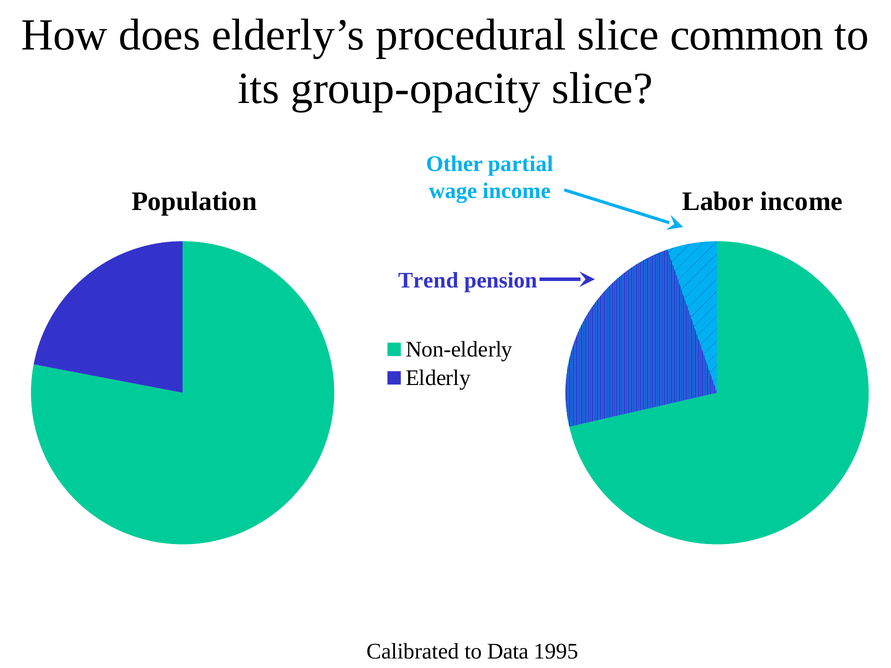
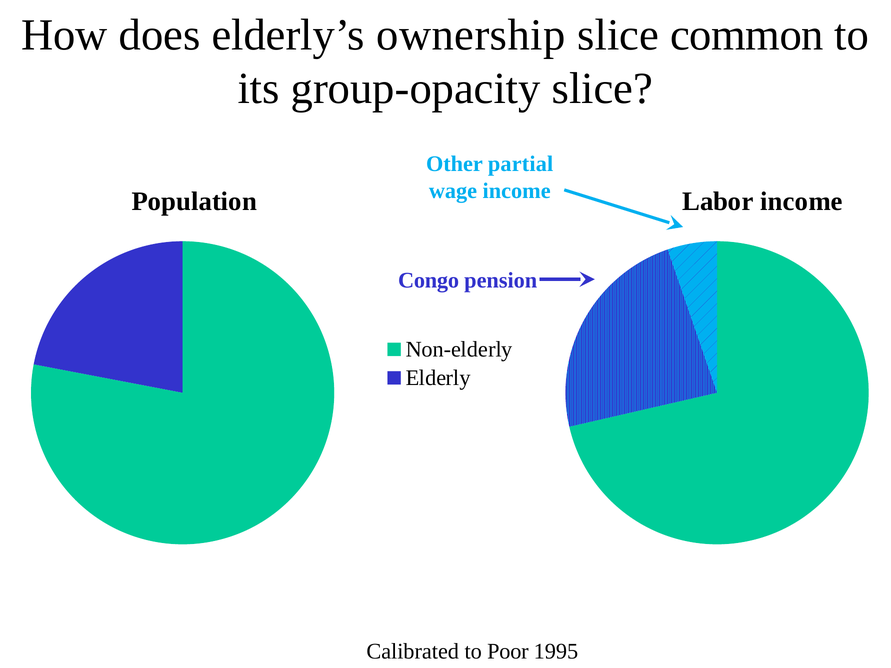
procedural: procedural -> ownership (471, 35)
Trend: Trend -> Congo (429, 281)
Data: Data -> Poor (508, 652)
